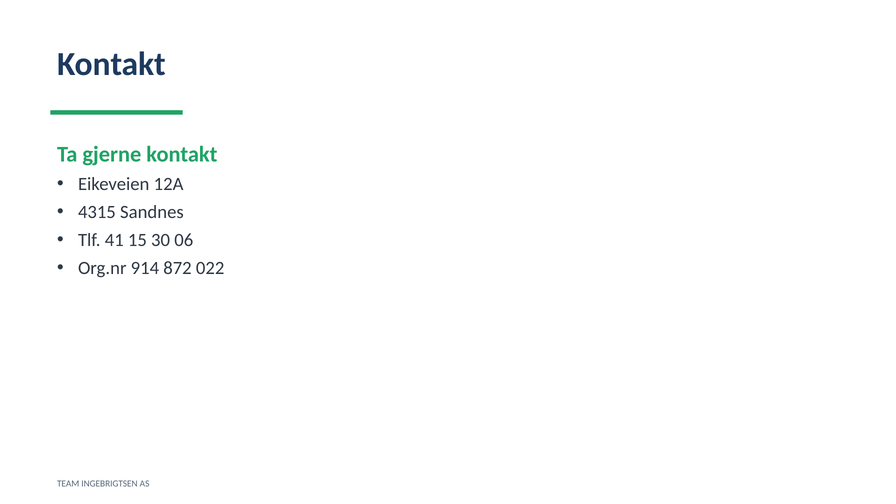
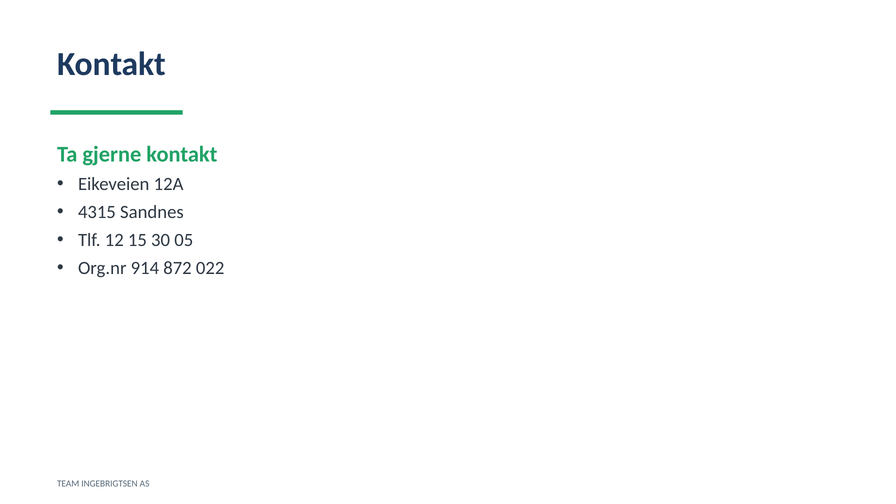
41: 41 -> 12 (114, 240)
06: 06 -> 05 (184, 240)
